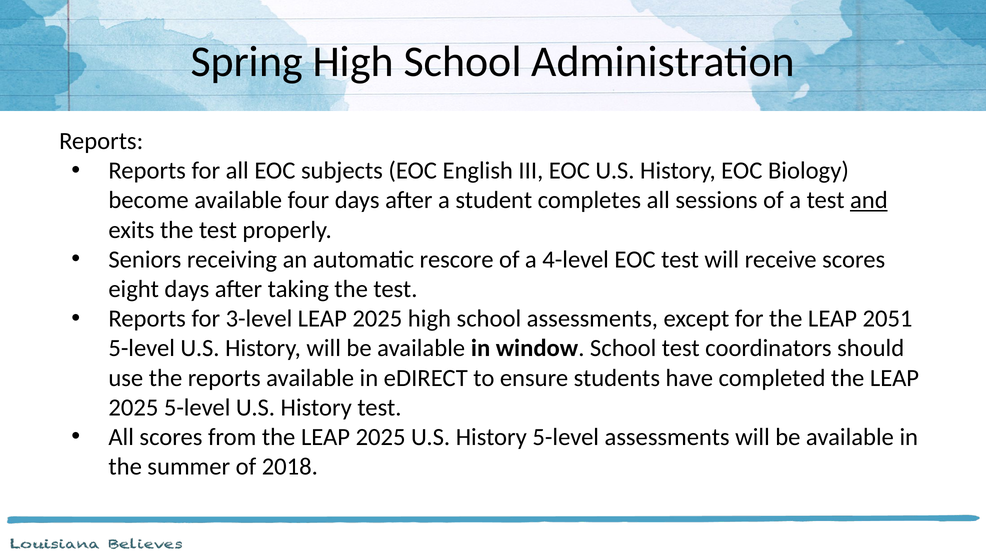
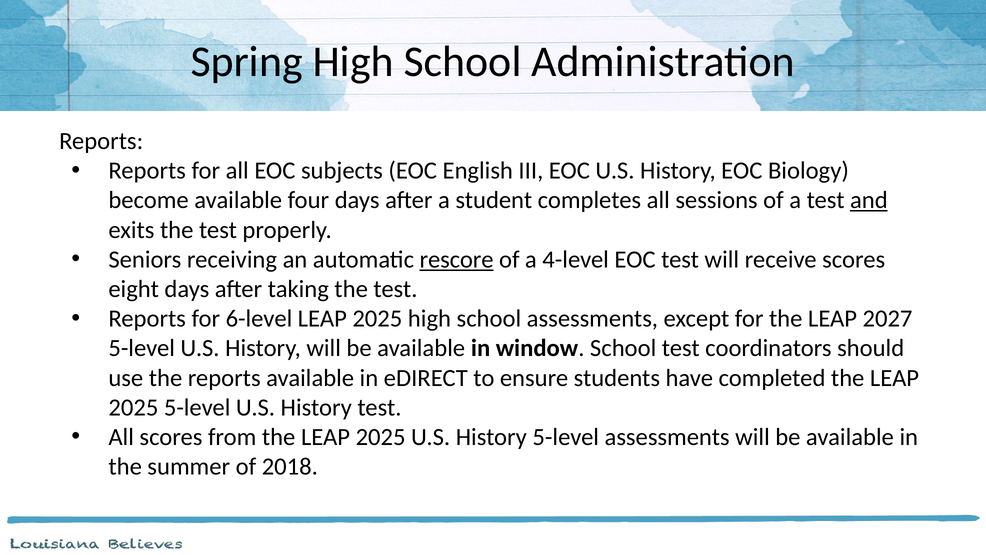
rescore underline: none -> present (457, 259)
3-level: 3-level -> 6-level (259, 318)
2051: 2051 -> 2027 (888, 318)
